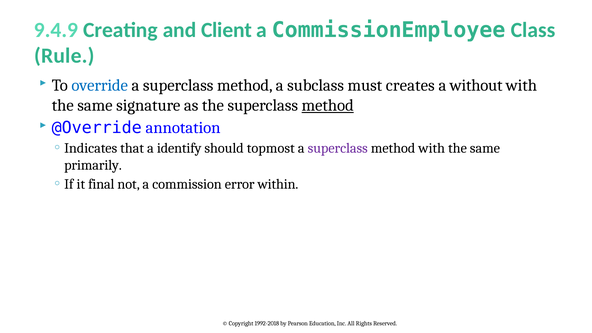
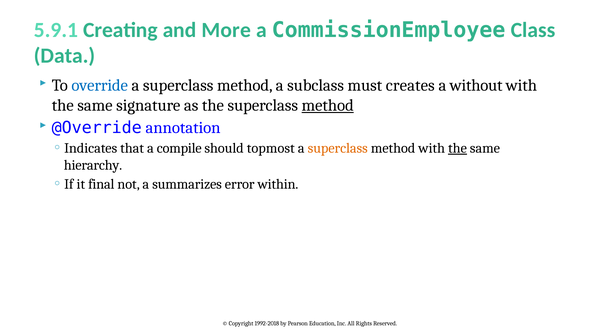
9.4.9: 9.4.9 -> 5.9.1 (56, 30)
Client: Client -> More (226, 30)
Rule: Rule -> Data (65, 56)
identify: identify -> compile (179, 148)
superclass colour: purple -> orange (338, 148)
the underline: none -> present (457, 148)
primarily: primarily -> hierarchy (93, 165)
commission: commission -> summarizes (187, 184)
